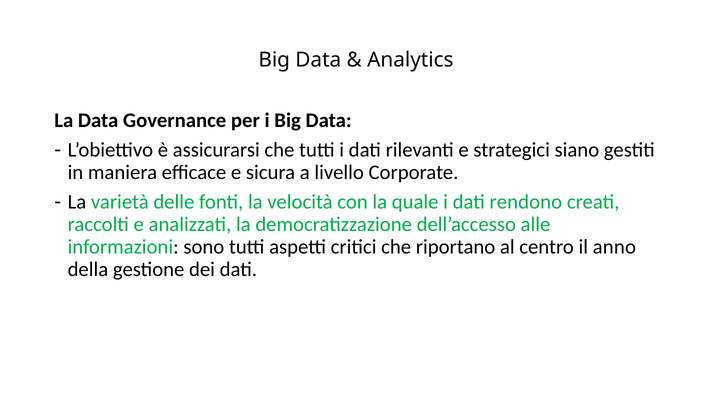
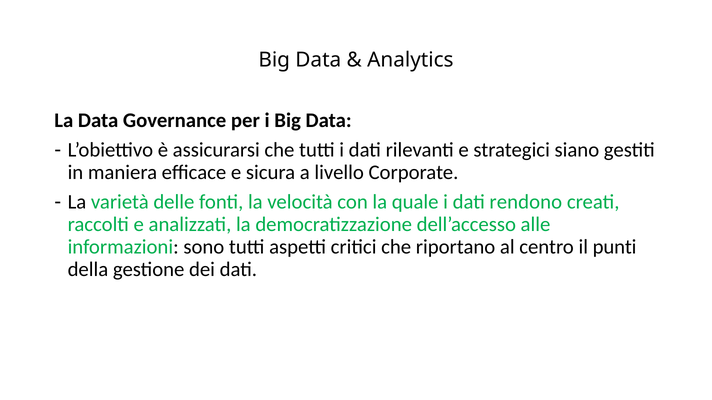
anno: anno -> punti (615, 247)
